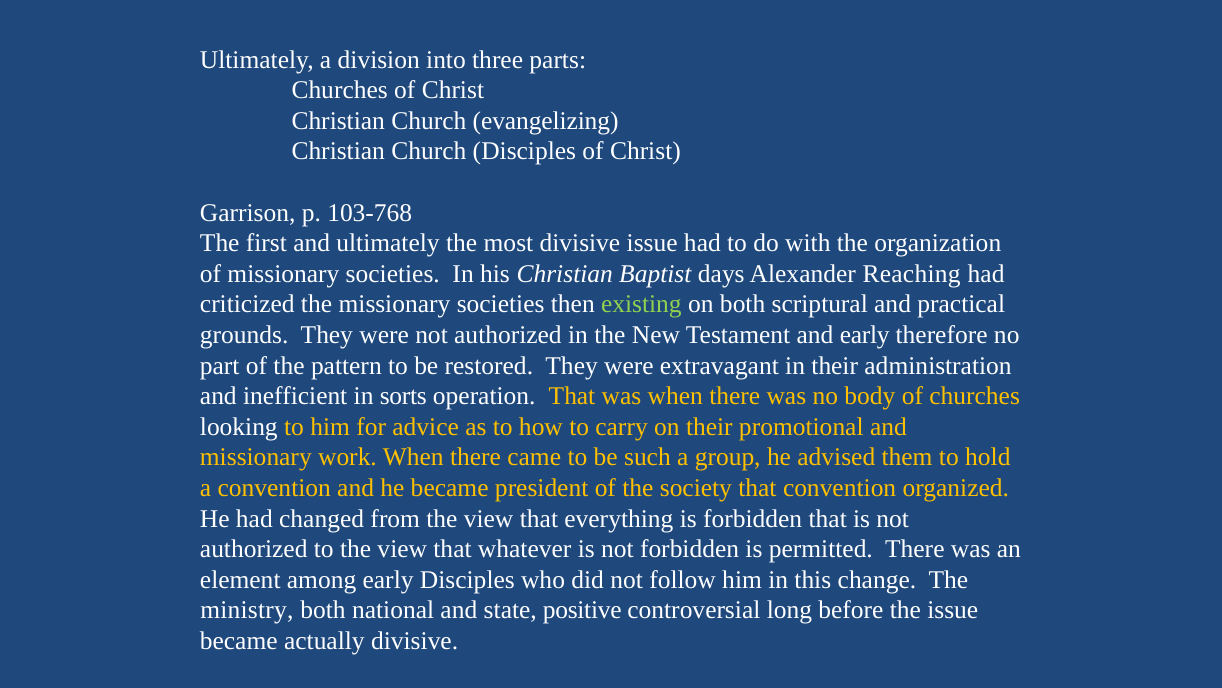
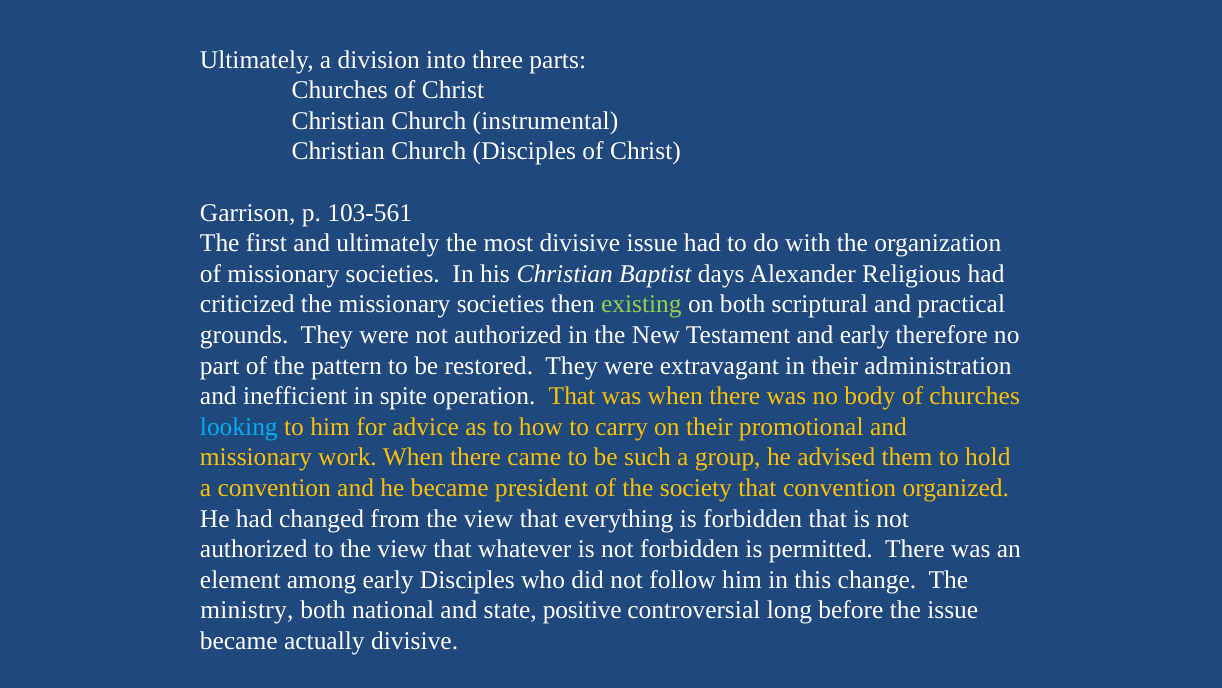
Church evangelizing: evangelizing -> instrumental (546, 121)
103-768: 103-768 -> 103-561 (370, 213)
Alexander Reaching: Reaching -> Religious (912, 274)
sorts: sorts -> spite (403, 396)
looking colour: white -> light blue (239, 426)
